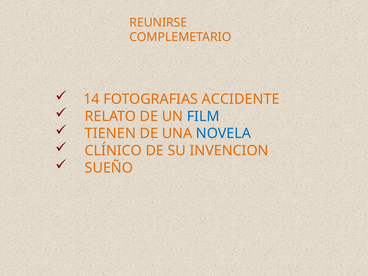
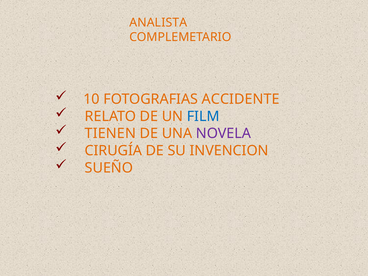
REUNIRSE: REUNIRSE -> ANALISTA (158, 22)
14: 14 -> 10 (92, 99)
NOVELA colour: blue -> purple (223, 133)
CLÍNICO: CLÍNICO -> CIRUGÍA (113, 151)
